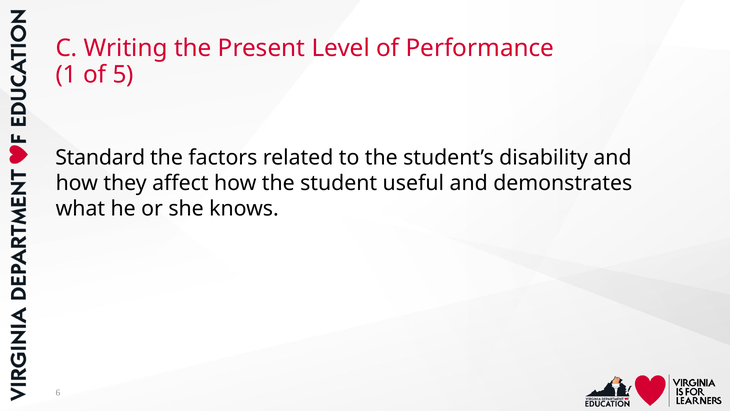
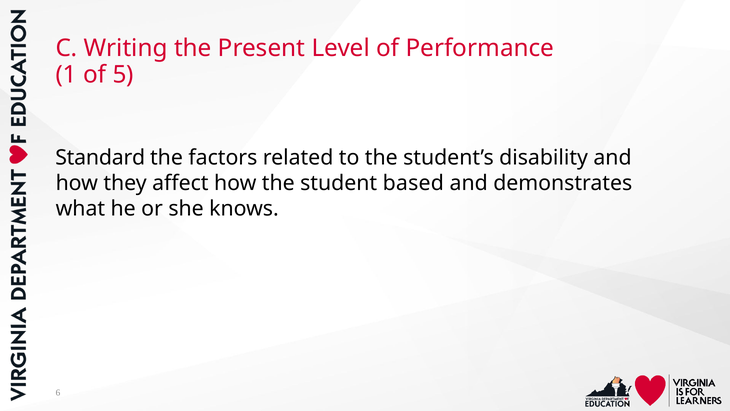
useful: useful -> based (413, 183)
